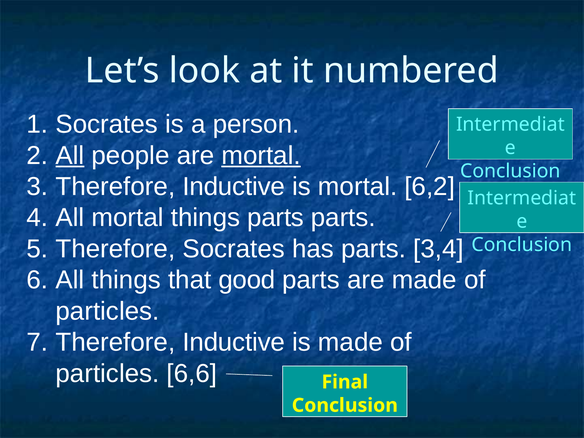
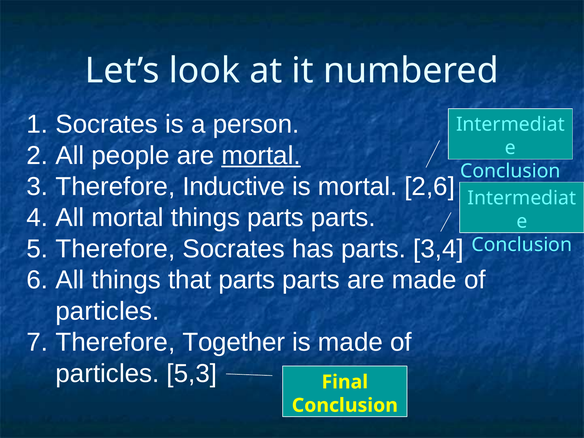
All underline: present -> none (70, 155)
6,2: 6,2 -> 2,6 (430, 187)
that good: good -> parts (247, 280)
Inductive: Inductive -> Together (234, 342)
6,6: 6,6 -> 5,3 (192, 374)
